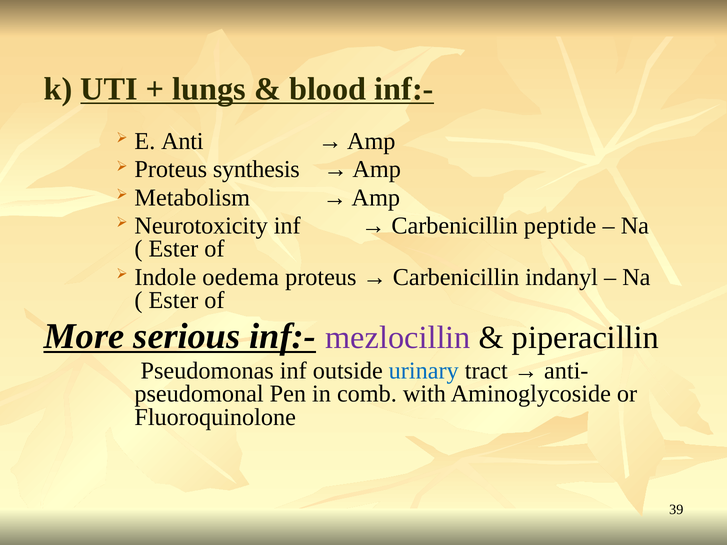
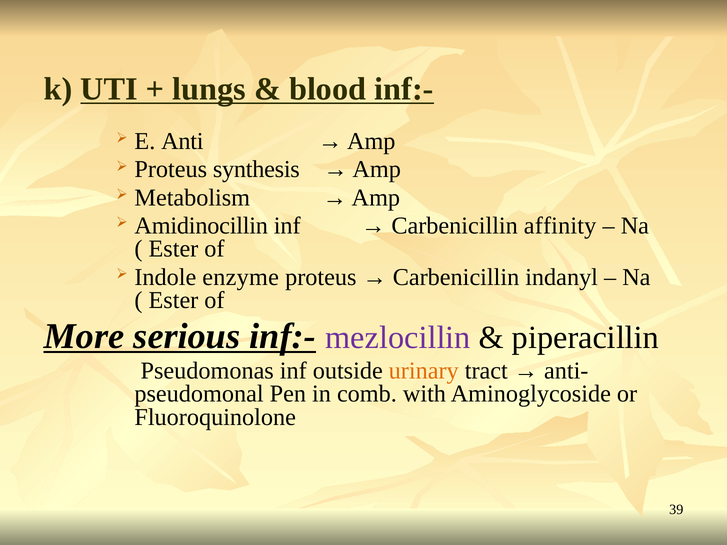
Neurotoxicity: Neurotoxicity -> Amidinocillin (201, 226)
peptide: peptide -> affinity (560, 226)
oedema: oedema -> enzyme (241, 277)
urinary colour: blue -> orange (424, 371)
